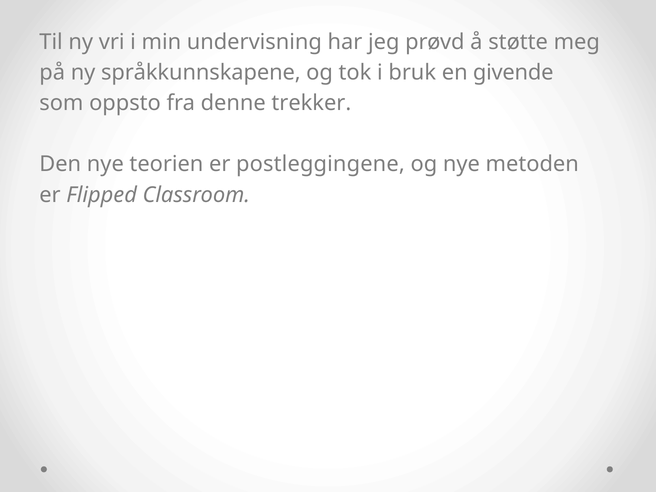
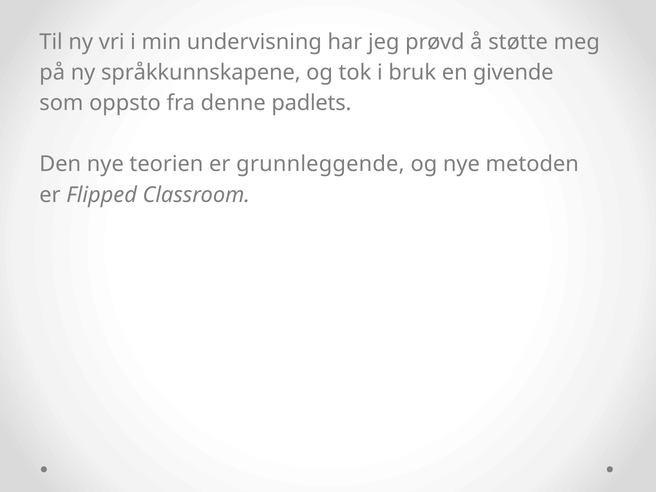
trekker: trekker -> padlets (311, 103)
postleggingene: postleggingene -> grunnleggende (320, 164)
